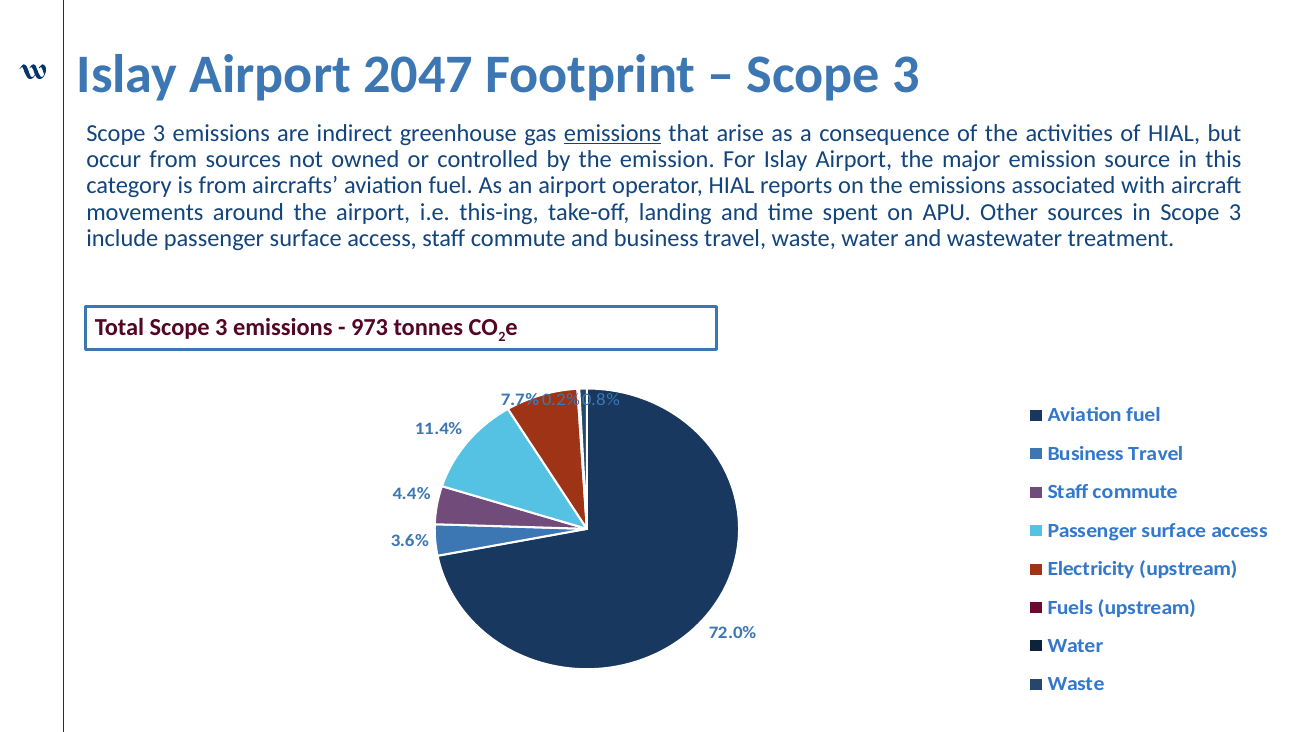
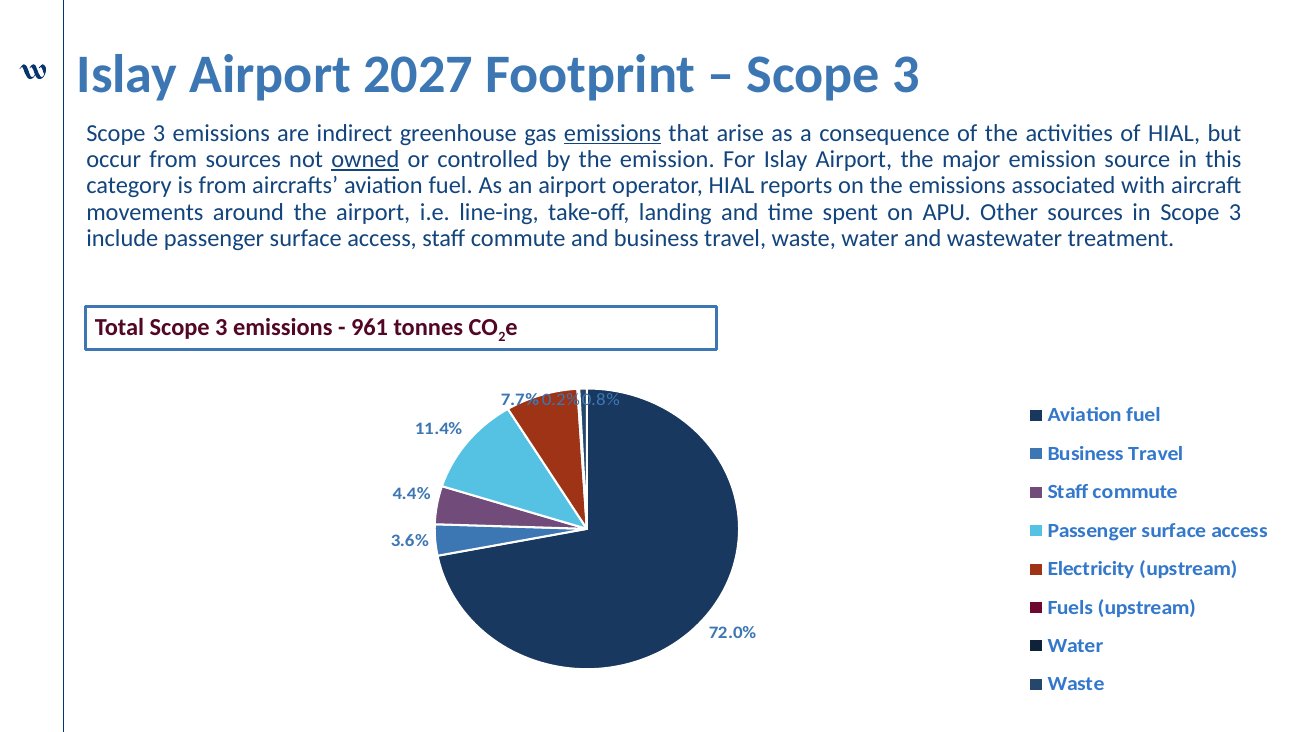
2047: 2047 -> 2027 (418, 75)
owned underline: none -> present (365, 159)
this-ing: this-ing -> line-ing (499, 212)
973: 973 -> 961 (370, 328)
